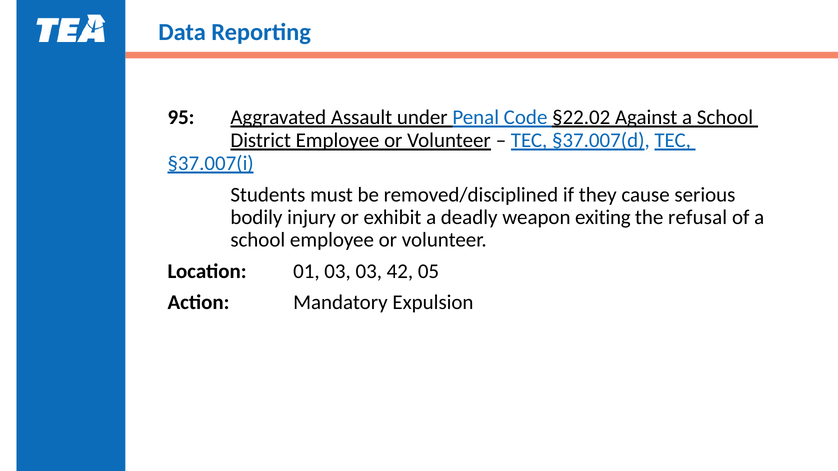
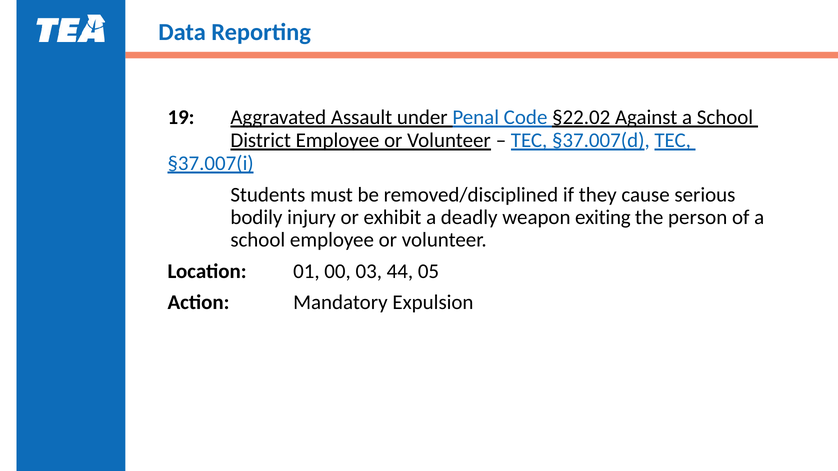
95: 95 -> 19 (181, 117)
refusal: refusal -> person (698, 217)
01 03: 03 -> 00 (338, 271)
42: 42 -> 44 (400, 271)
